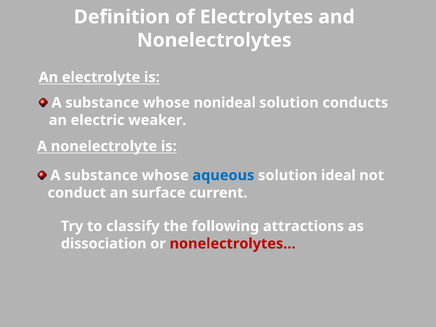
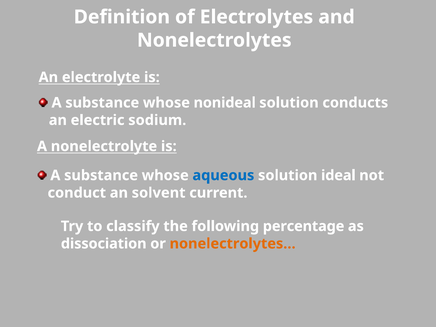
weaker: weaker -> sodium (157, 120)
surface: surface -> solvent (159, 193)
attractions: attractions -> percentage (304, 226)
nonelectrolytes… colour: red -> orange (233, 244)
